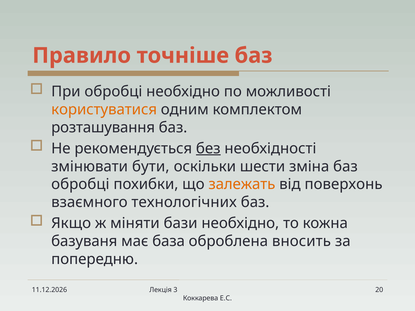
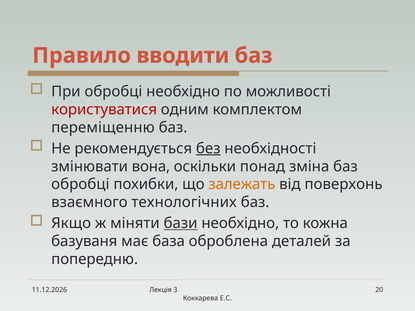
точніше: точніше -> вводити (183, 56)
користуватися colour: orange -> red (104, 110)
розташування: розташування -> переміщенню (103, 128)
бути: бути -> вона (151, 167)
шести: шести -> понад (262, 167)
бази underline: none -> present (181, 223)
вносить: вносить -> деталей (302, 241)
